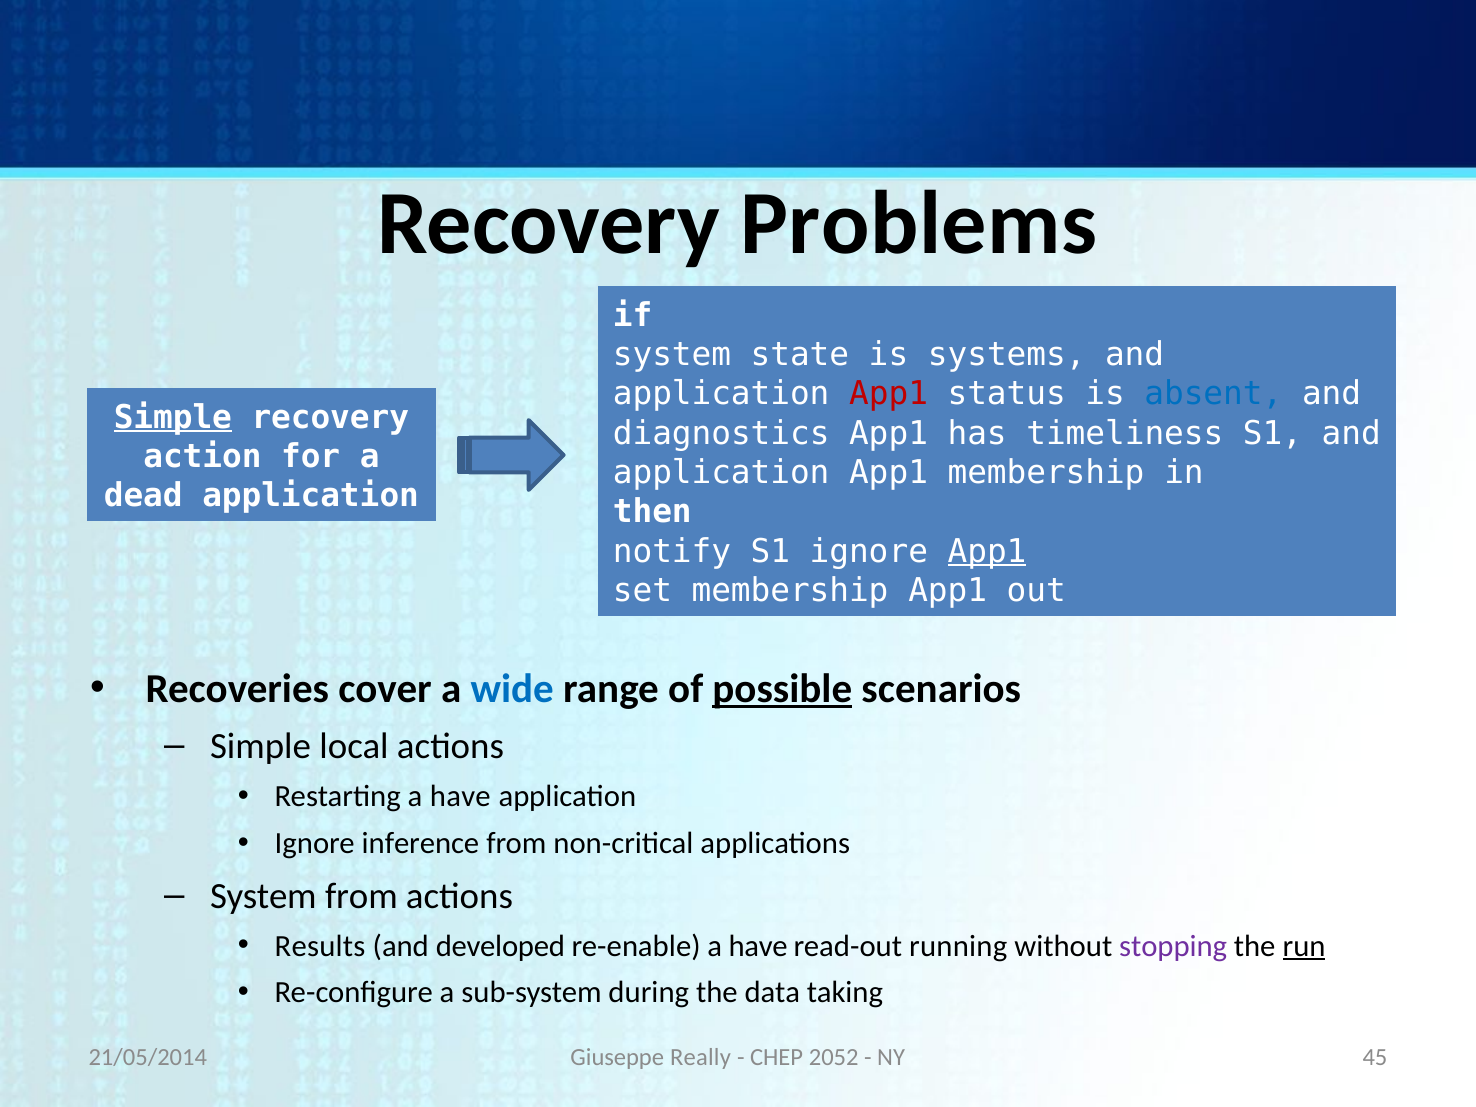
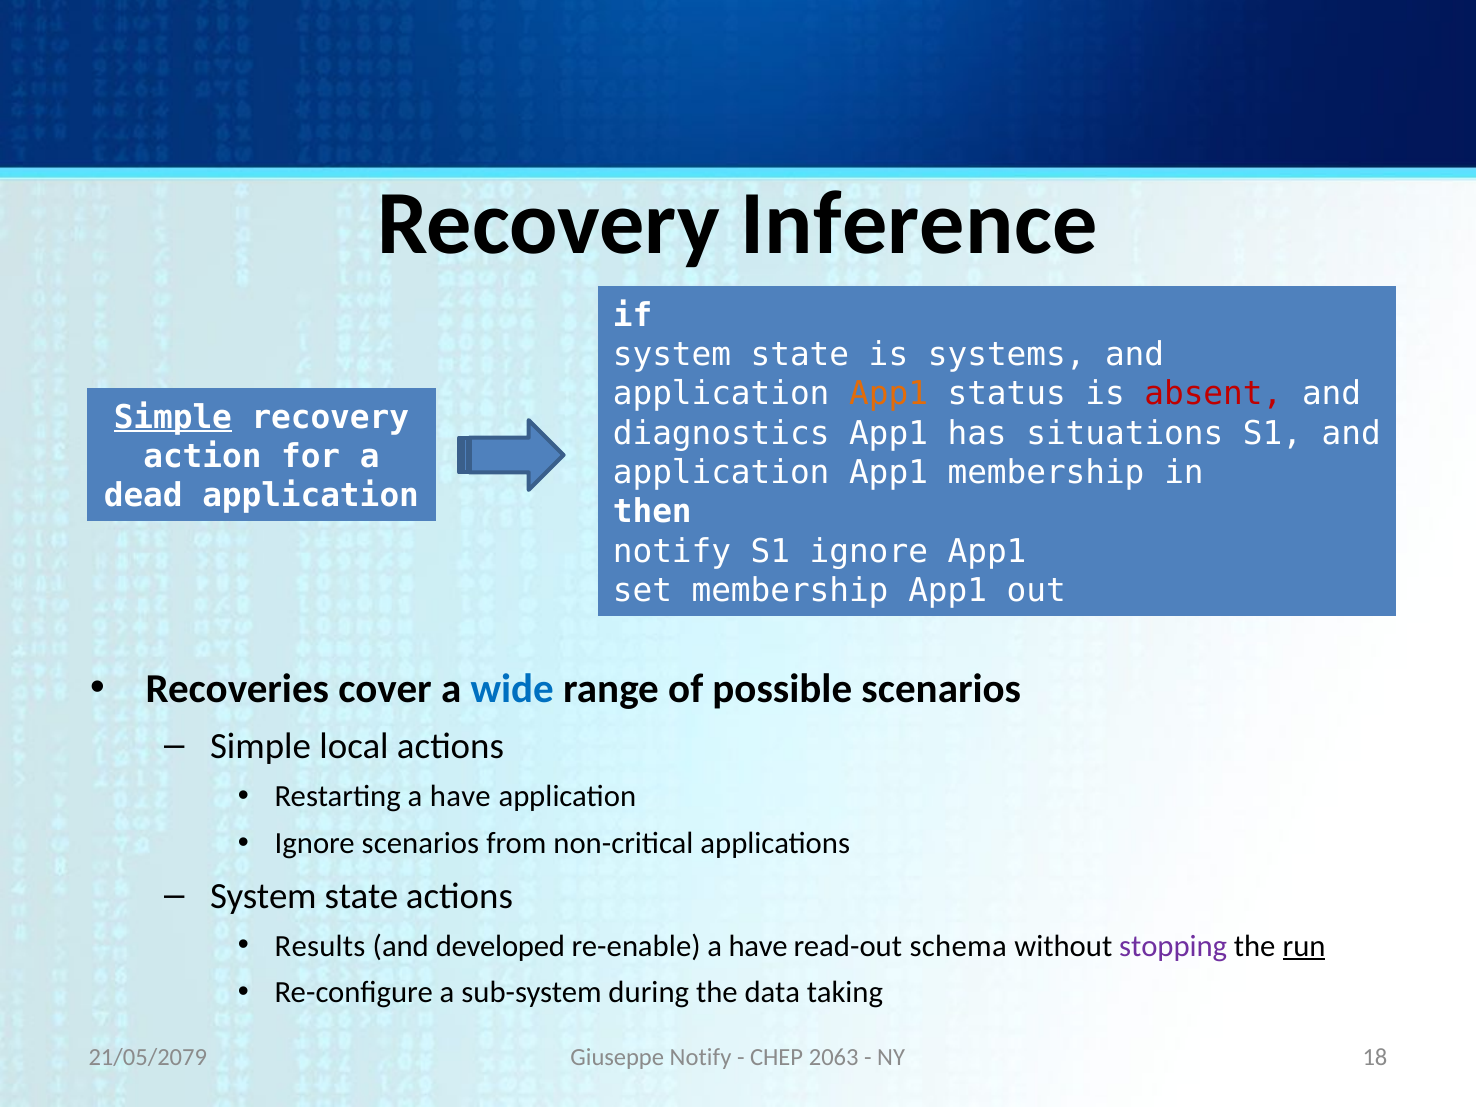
Problems: Problems -> Inference (919, 224)
App1 colour: red -> orange (889, 394)
absent colour: blue -> red (1213, 394)
timeliness: timeliness -> situations (1125, 433)
App1 underline: present -> none (987, 551)
possible underline: present -> none (782, 689)
Ignore inference: inference -> scenarios (420, 843)
from: from -> state (362, 896)
running: running -> schema (958, 946)
21/05/2014: 21/05/2014 -> 21/05/2079 (148, 1057)
Giuseppe Really: Really -> Notify (701, 1057)
2052: 2052 -> 2063 (834, 1057)
45: 45 -> 18 (1375, 1057)
